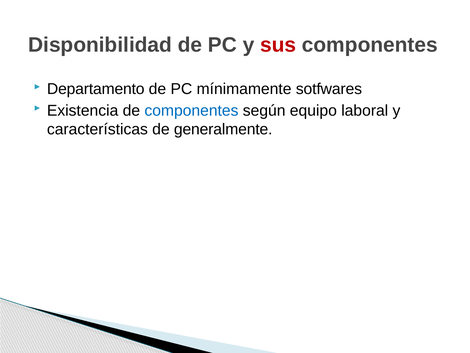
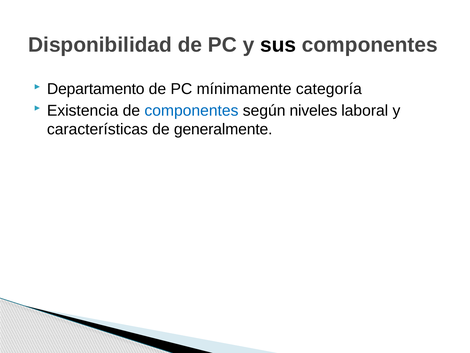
sus colour: red -> black (278, 45)
sotfwares: sotfwares -> categoría (329, 89)
equipo: equipo -> niveles (313, 110)
